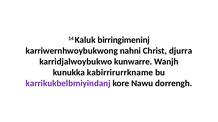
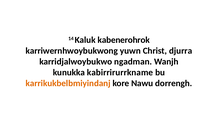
birringimeninj: birringimeninj -> kabenerohrok (124, 40)
nahni: nahni -> yuwn (130, 51)
kunwarre: kunwarre -> ngadman (133, 62)
karrikukbelbmiyindanj colour: purple -> orange (68, 84)
